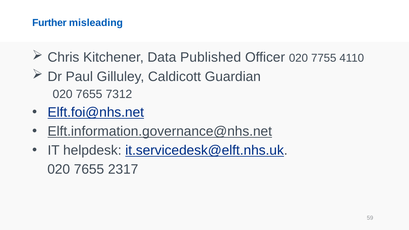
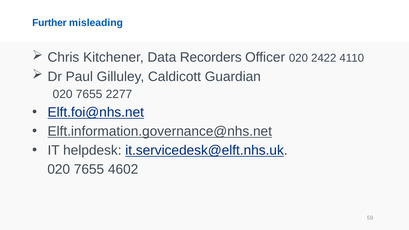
Published: Published -> Recorders (211, 57)
7755: 7755 -> 2422 (324, 58)
7312: 7312 -> 2277 (119, 94)
2317: 2317 -> 4602 (123, 170)
